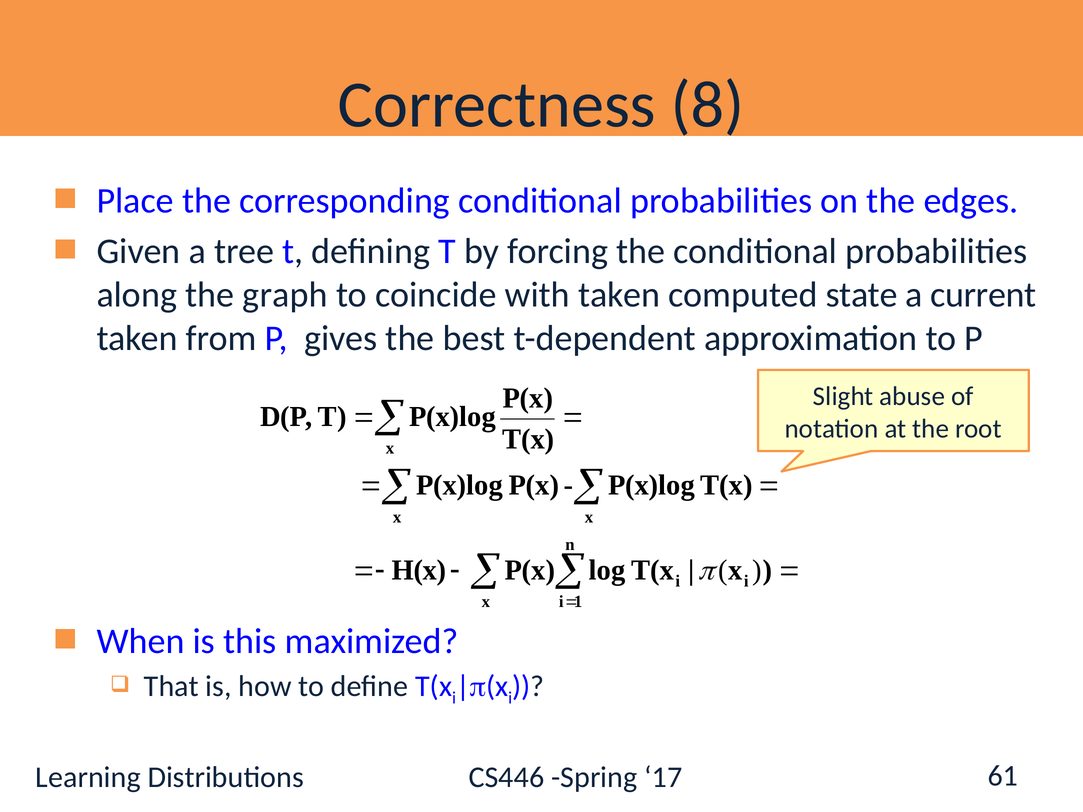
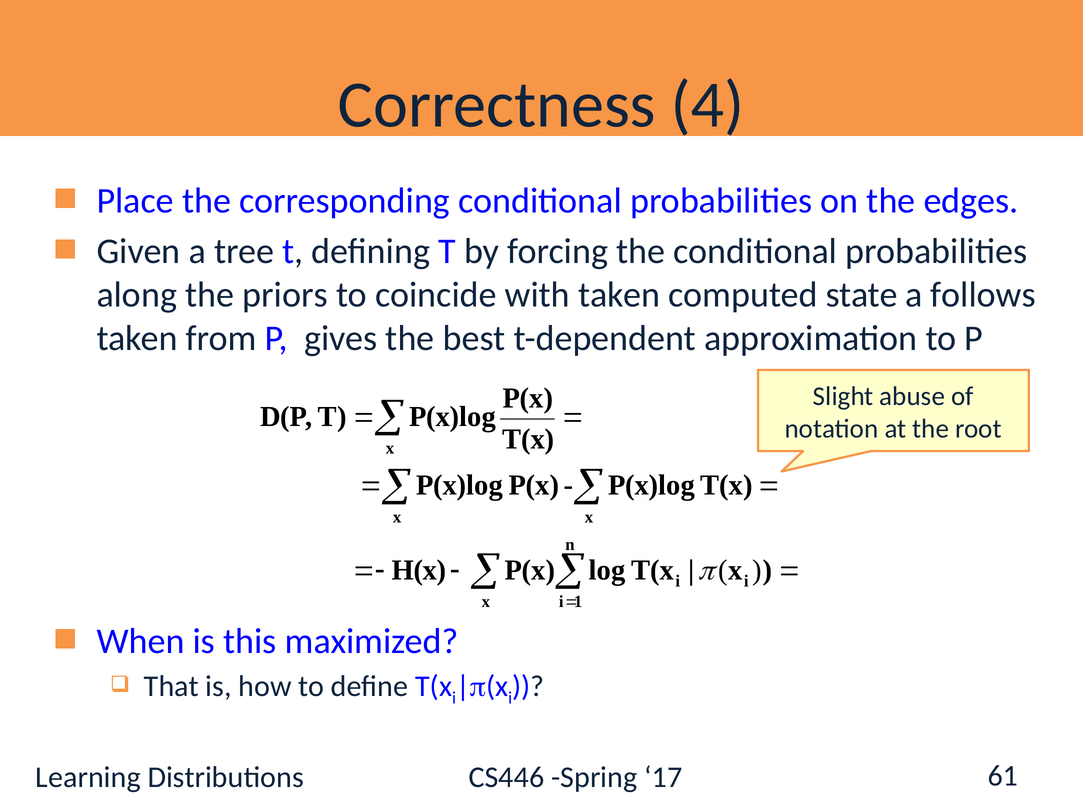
8: 8 -> 4 (708, 105)
graph: graph -> priors (285, 295)
current: current -> follows (983, 295)
